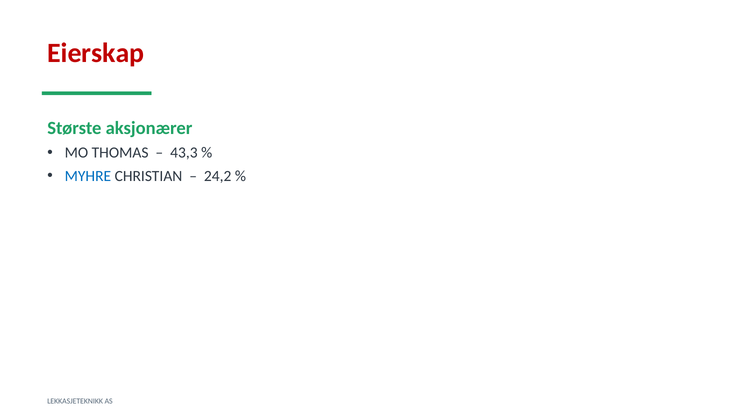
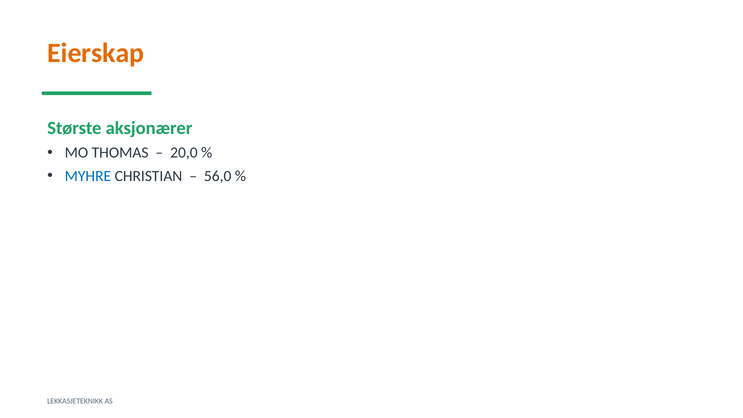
Eierskap colour: red -> orange (96, 53)
43,3: 43,3 -> 20,0 (184, 153)
24,2: 24,2 -> 56,0 (218, 176)
